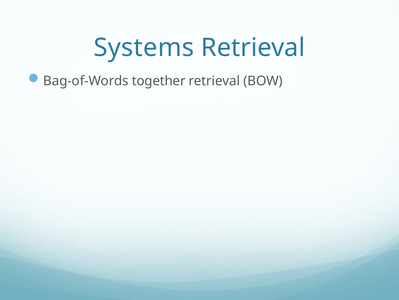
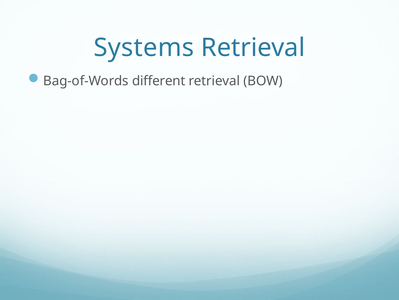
together: together -> different (159, 81)
